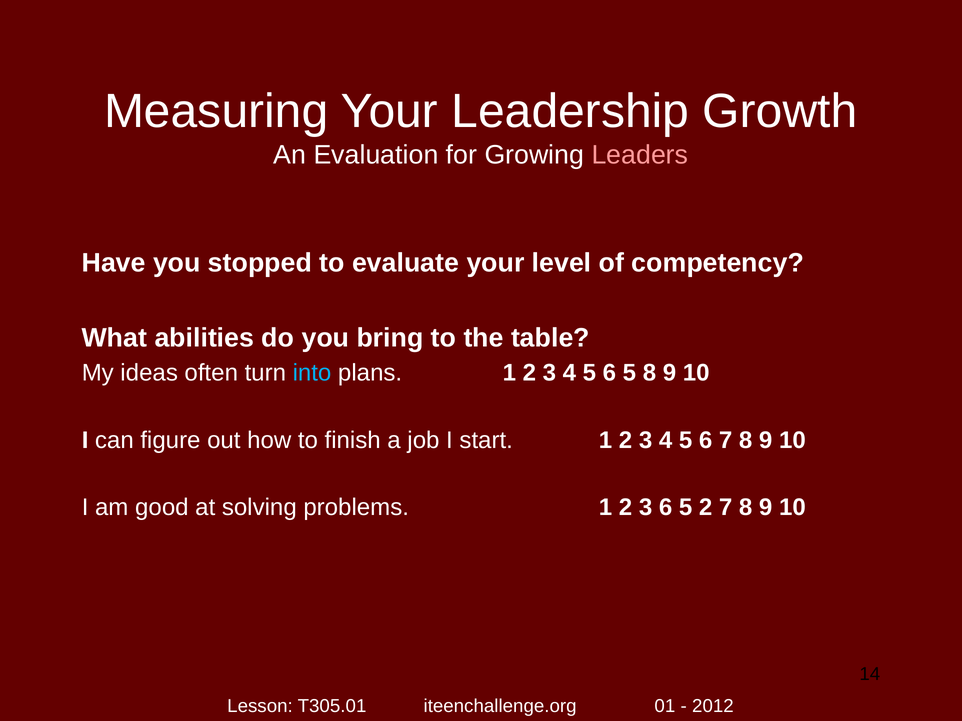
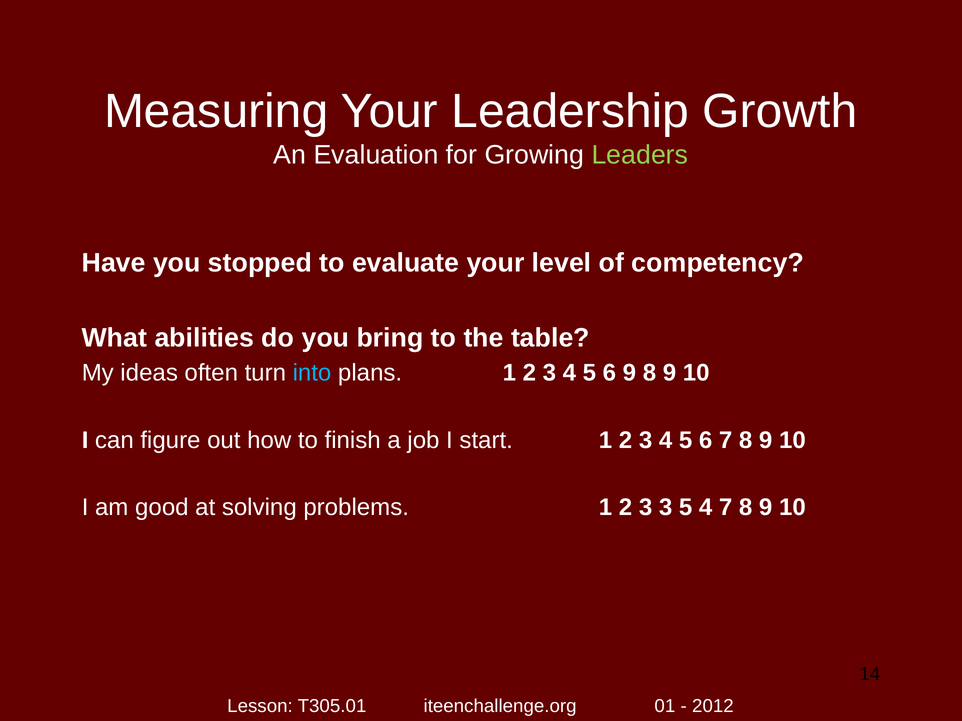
Leaders colour: pink -> light green (640, 155)
5 6 5: 5 -> 9 (629, 373)
3 6: 6 -> 3 (666, 508)
5 2: 2 -> 4 (706, 508)
